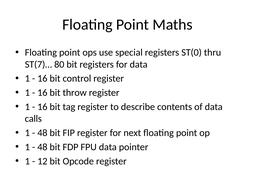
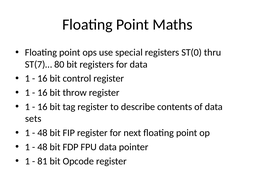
calls: calls -> sets (33, 119)
12: 12 -> 81 (42, 161)
